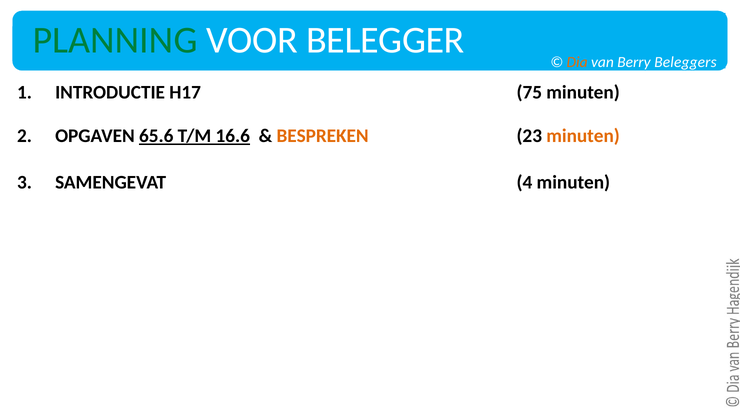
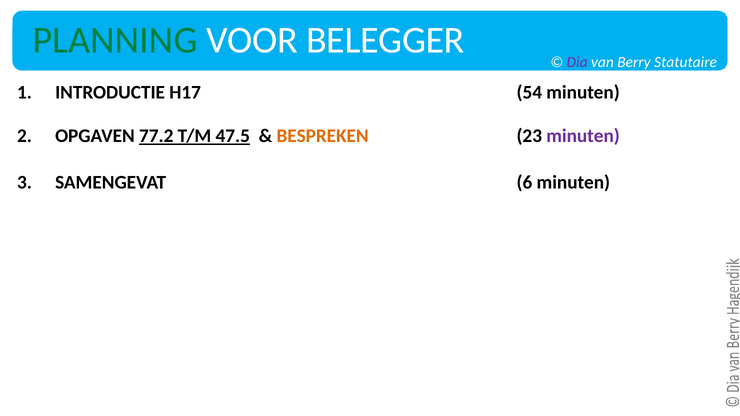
Dia colour: orange -> purple (577, 62)
Beleggers: Beleggers -> Statutaire (686, 62)
75: 75 -> 54 (529, 93)
65.6: 65.6 -> 77.2 (156, 136)
16.6: 16.6 -> 47.5 (233, 136)
minuten colour: orange -> purple (583, 136)
4: 4 -> 6 (524, 182)
